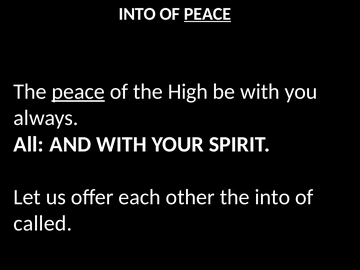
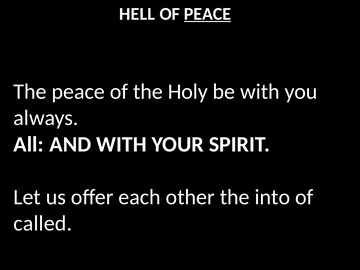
INTO: INTO -> HELL (137, 14)
peace underline: present -> none (78, 92)
High: High -> Holy (188, 92)
